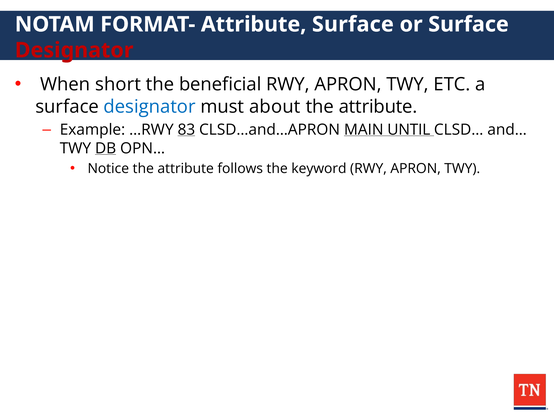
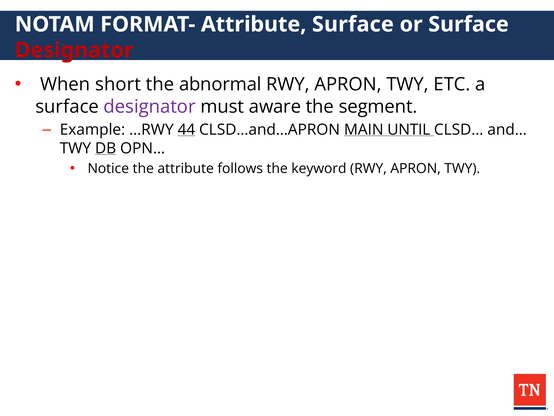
beneficial: beneficial -> abnormal (220, 84)
designator colour: blue -> purple (150, 107)
about: about -> aware (275, 107)
attribute: attribute -> segment (378, 107)
83: 83 -> 44 (186, 130)
